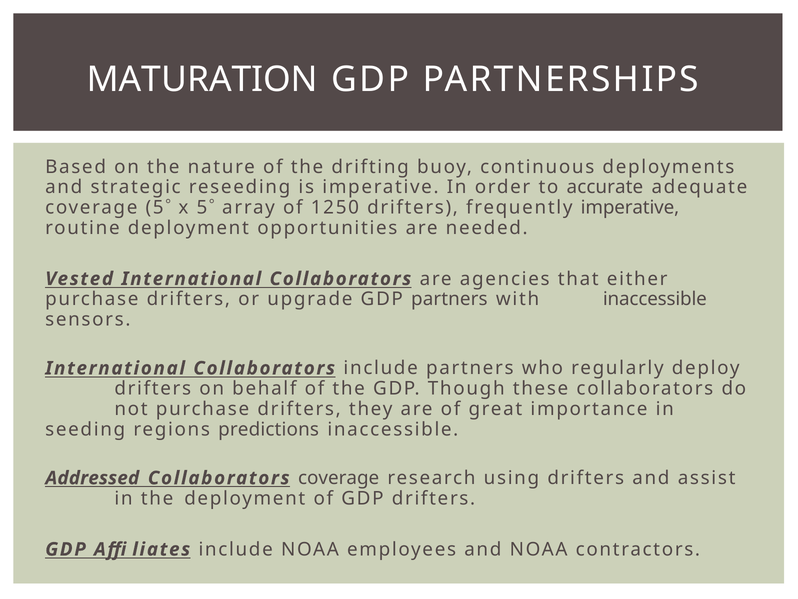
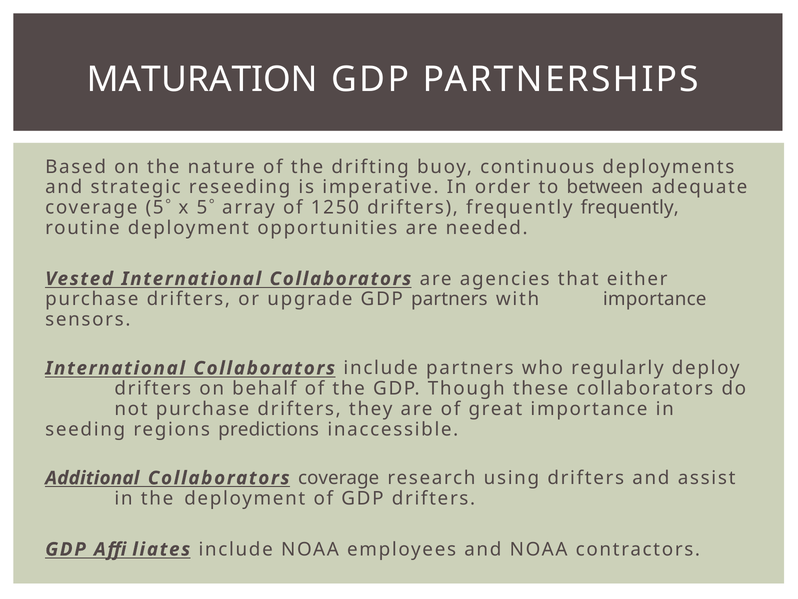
accurate: accurate -> between (605, 187)
frequently imperative: imperative -> frequently (630, 207)
with inaccessible: inaccessible -> importance (655, 299)
Addressed: Addressed -> Additional (92, 478)
